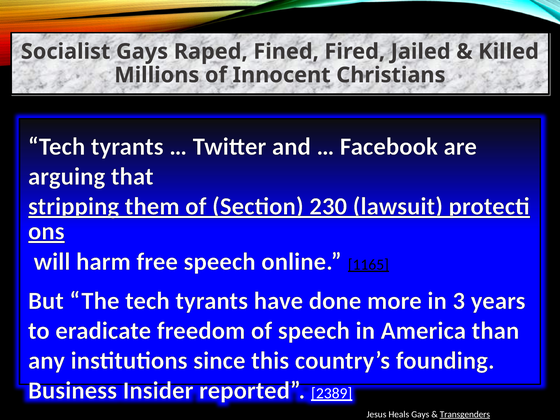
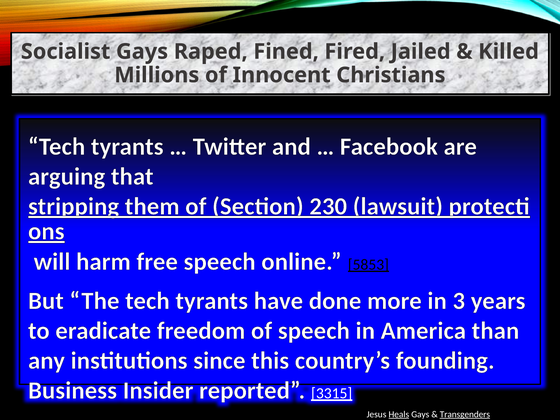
1165: 1165 -> 5853 (368, 265)
2389: 2389 -> 3315 (332, 393)
Heals underline: none -> present (399, 414)
